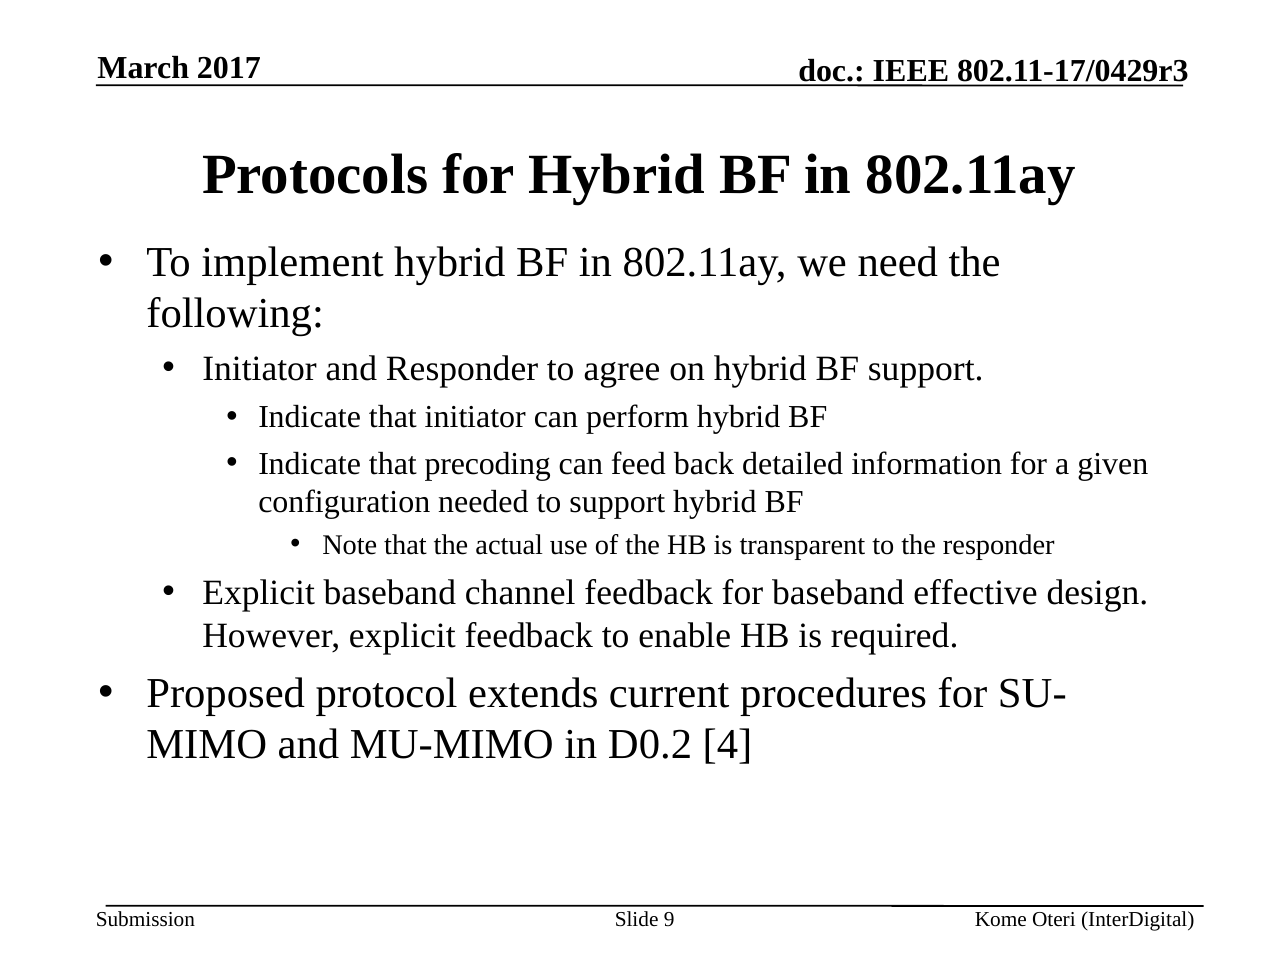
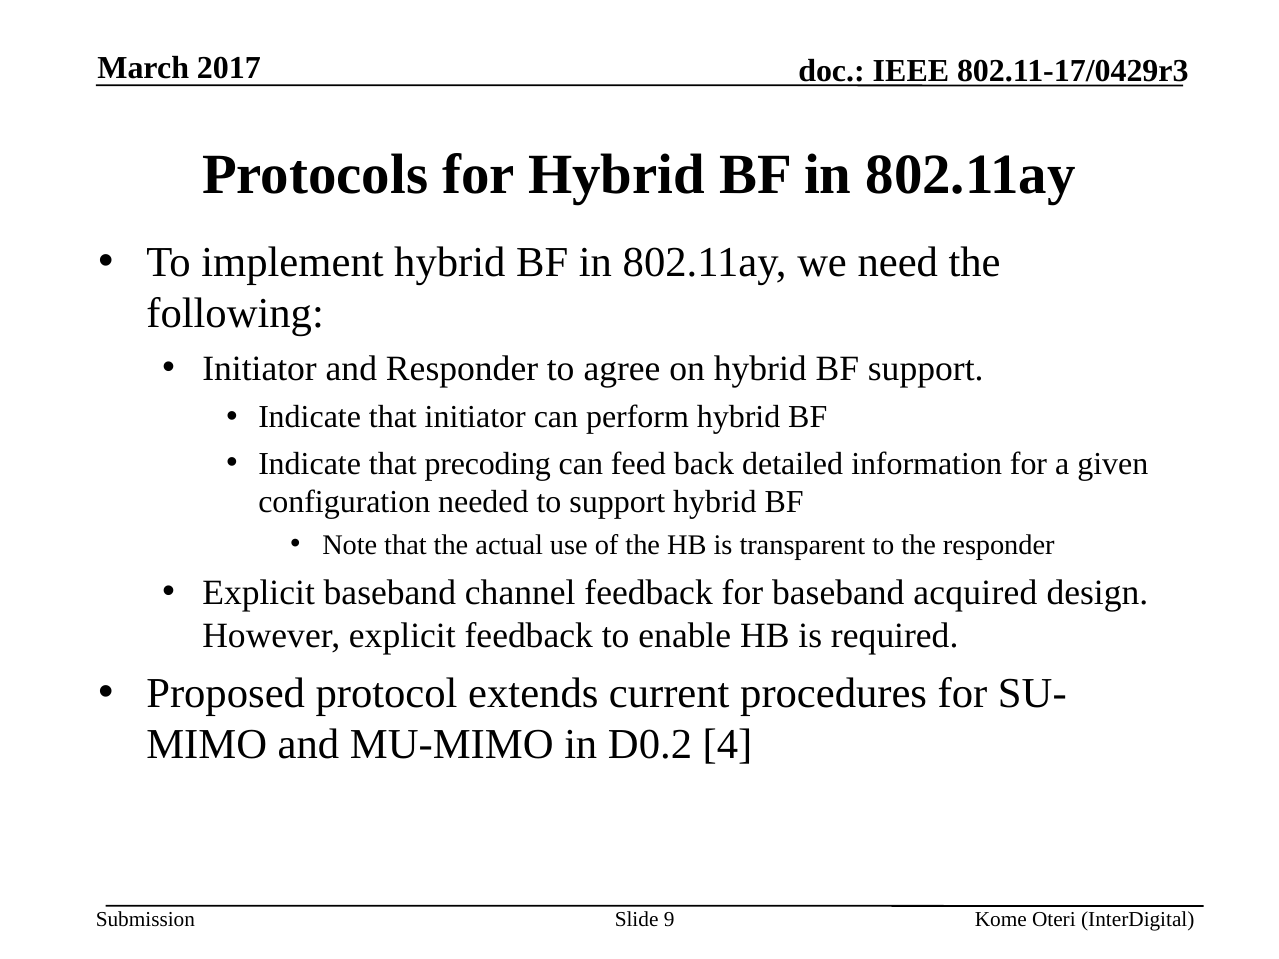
effective: effective -> acquired (975, 593)
